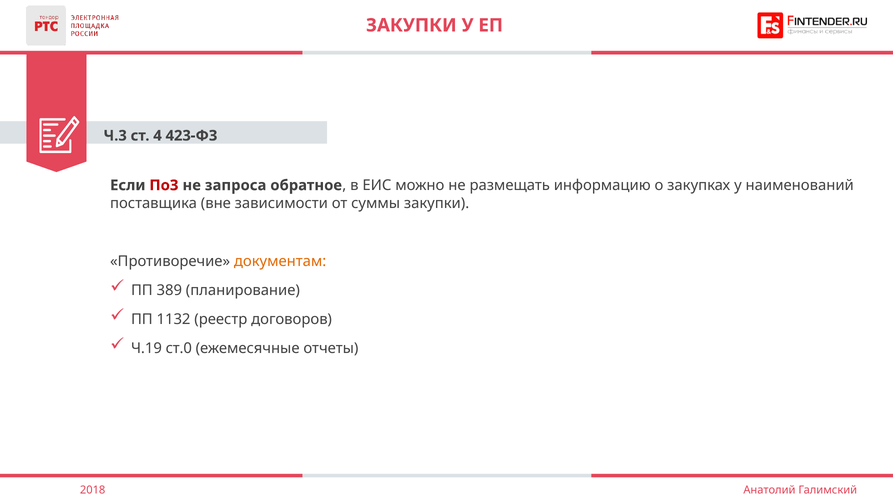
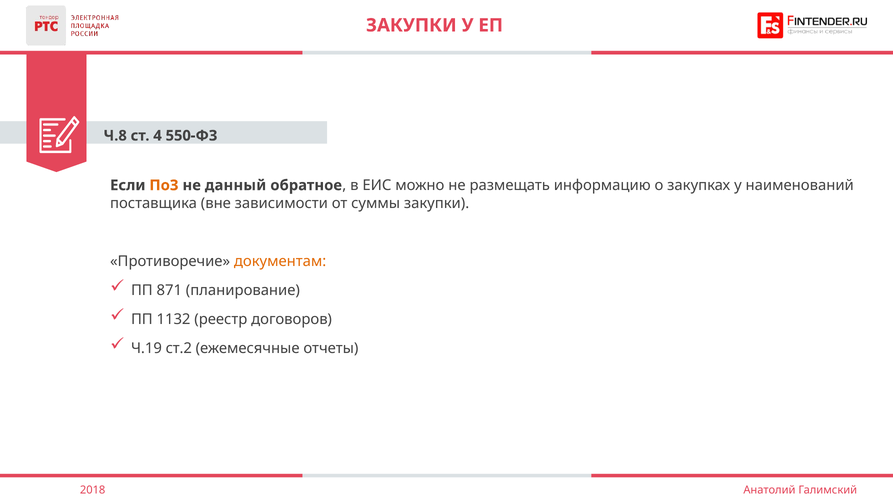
Ч.3: Ч.3 -> Ч.8 (115, 136)
423-ФЗ: 423-ФЗ -> 550-ФЗ (192, 136)
ПоЗ colour: red -> orange (164, 185)
запроса: запроса -> данный (236, 185)
389: 389 -> 871 (169, 290)
ст.0: ст.0 -> ст.2 (179, 348)
